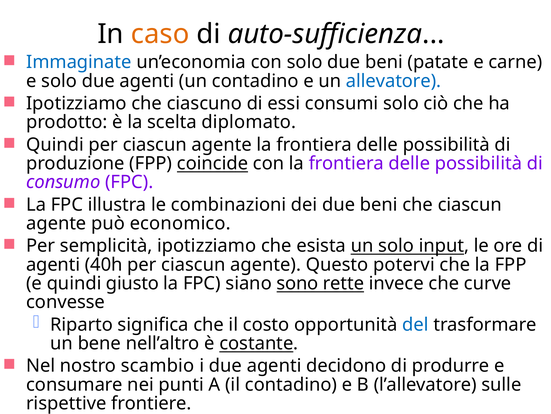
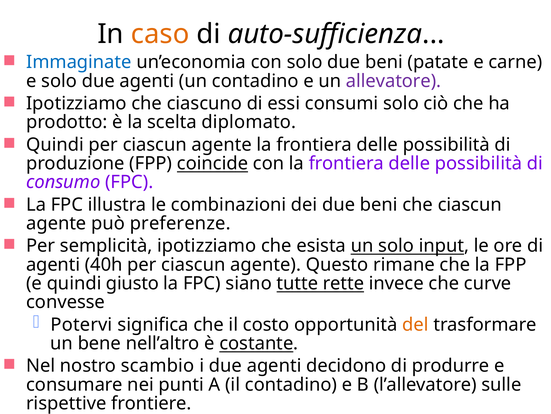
allevatore colour: blue -> purple (394, 81)
economico: economico -> preferenze (180, 223)
potervi: potervi -> rimane (404, 264)
sono: sono -> tutte (297, 283)
Riparto: Riparto -> Potervi (81, 324)
del colour: blue -> orange (415, 324)
